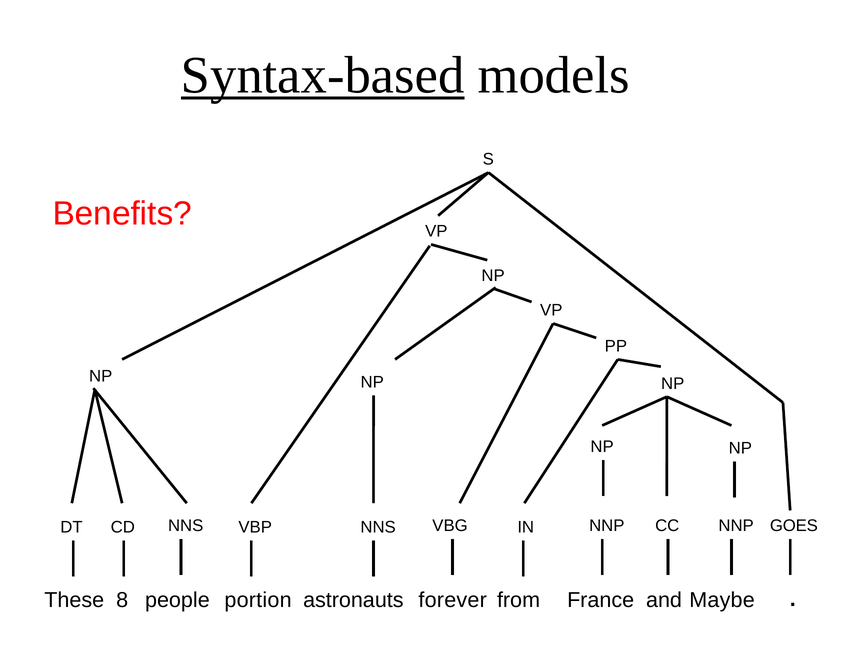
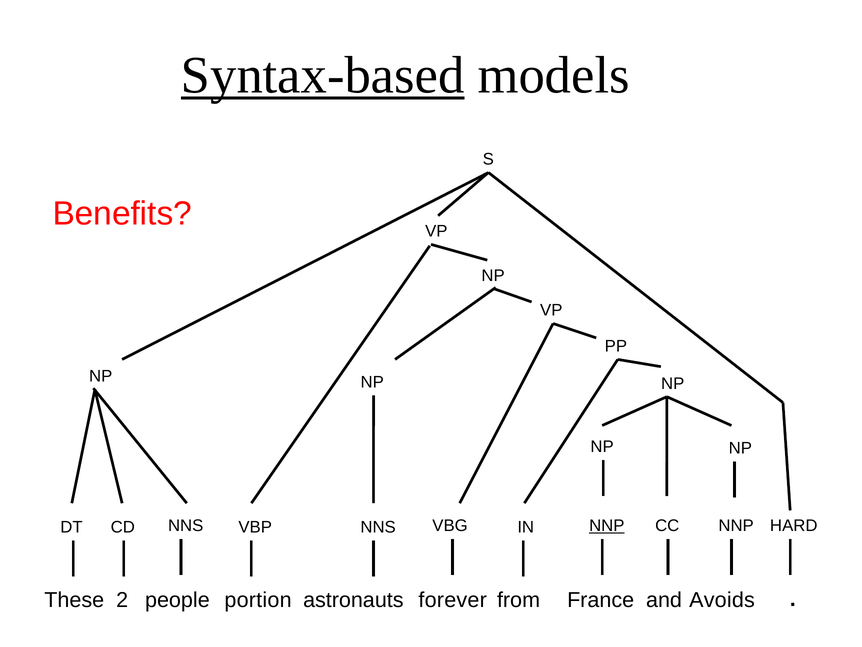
NNP underline: none -> present (607, 525)
GOES: GOES -> HARD (794, 525)
8: 8 -> 2 (122, 600)
Maybe: Maybe -> Avoids (722, 600)
